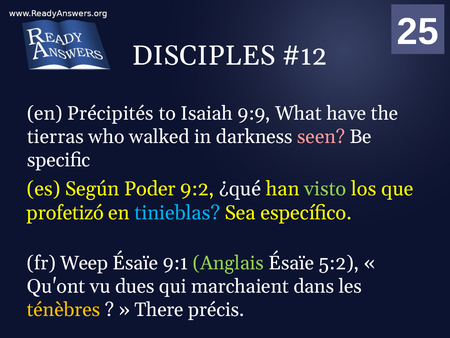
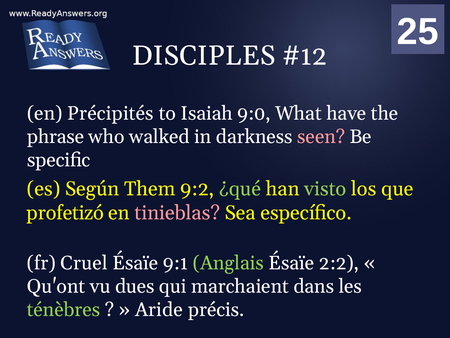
9:9: 9:9 -> 9:0 (254, 113)
tierras: tierras -> phrase (56, 137)
Poder: Poder -> Them (150, 188)
¿qué colour: white -> light green (240, 188)
tinieblas colour: light blue -> pink (177, 212)
Weep: Weep -> Cruel (84, 263)
5:2: 5:2 -> 2:2 (339, 263)
ténèbres colour: yellow -> light green (64, 309)
There: There -> Aride (159, 309)
